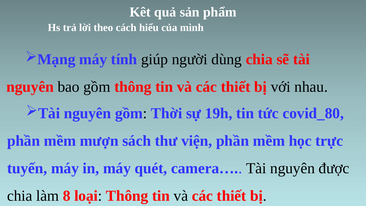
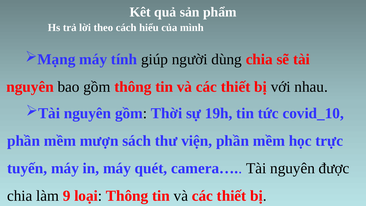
covid_80: covid_80 -> covid_10 (313, 113)
8: 8 -> 9 (67, 196)
